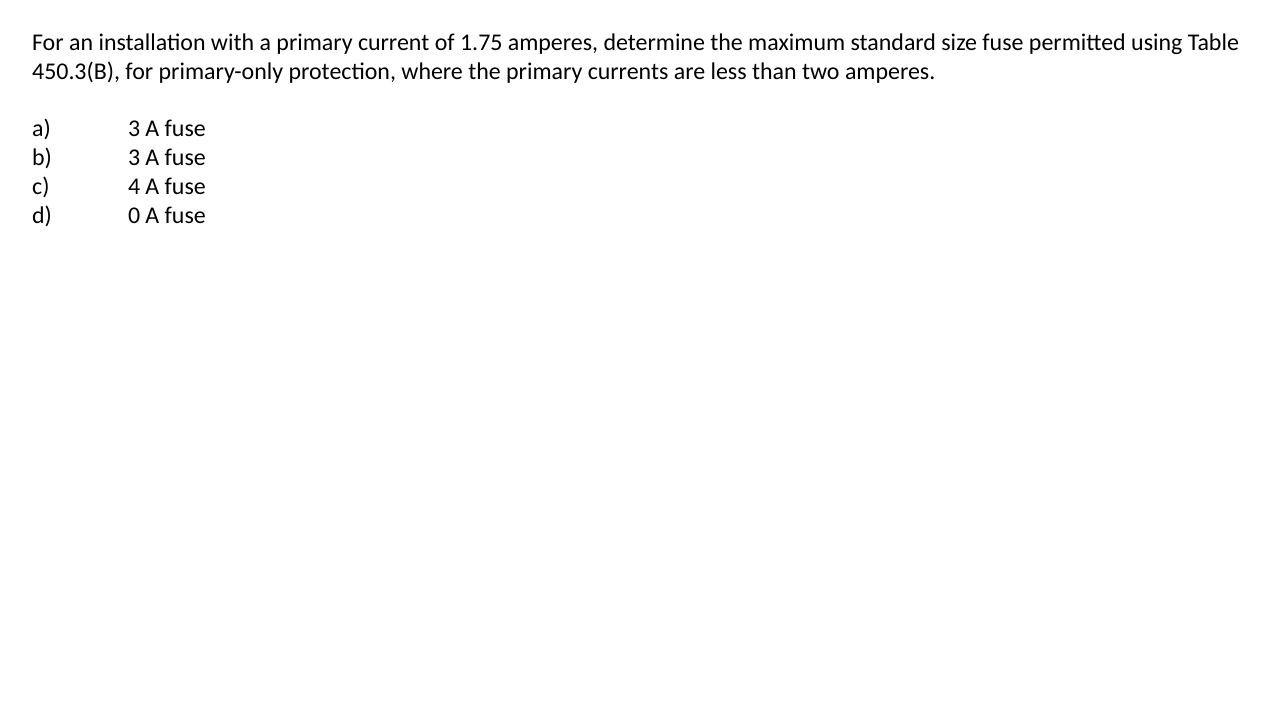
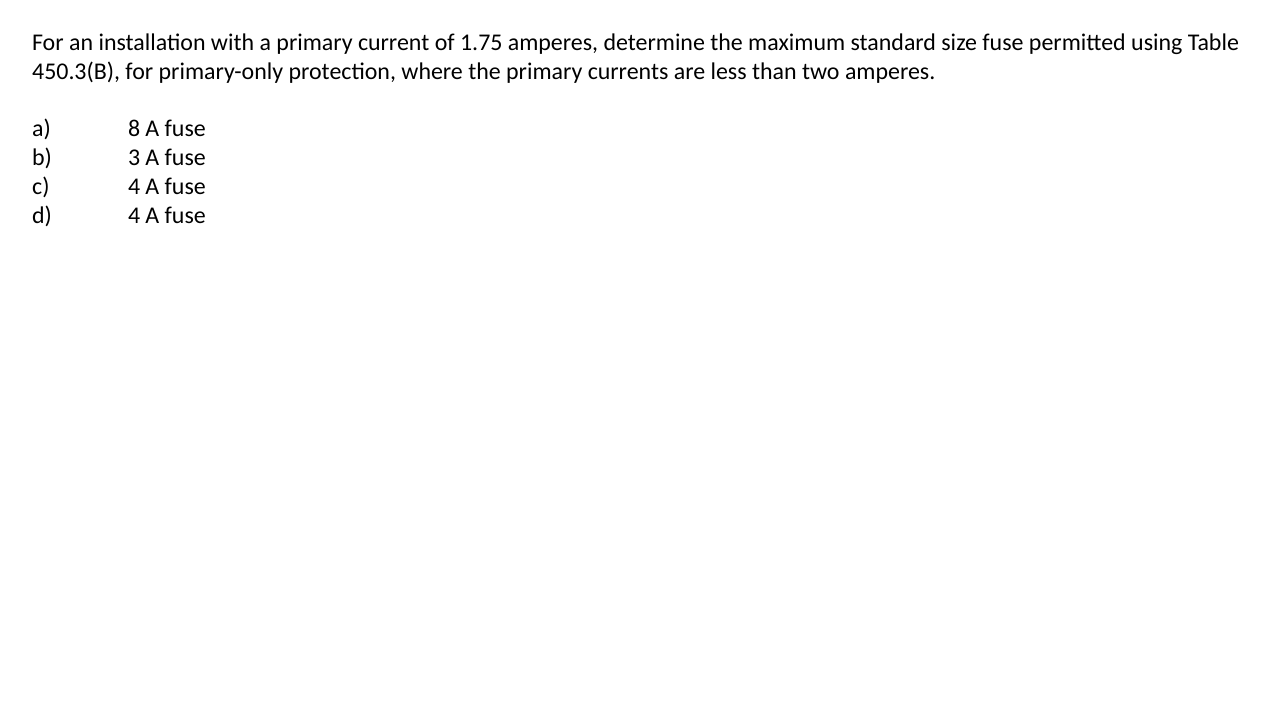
a 3: 3 -> 8 (134, 129)
d 0: 0 -> 4 (134, 215)
